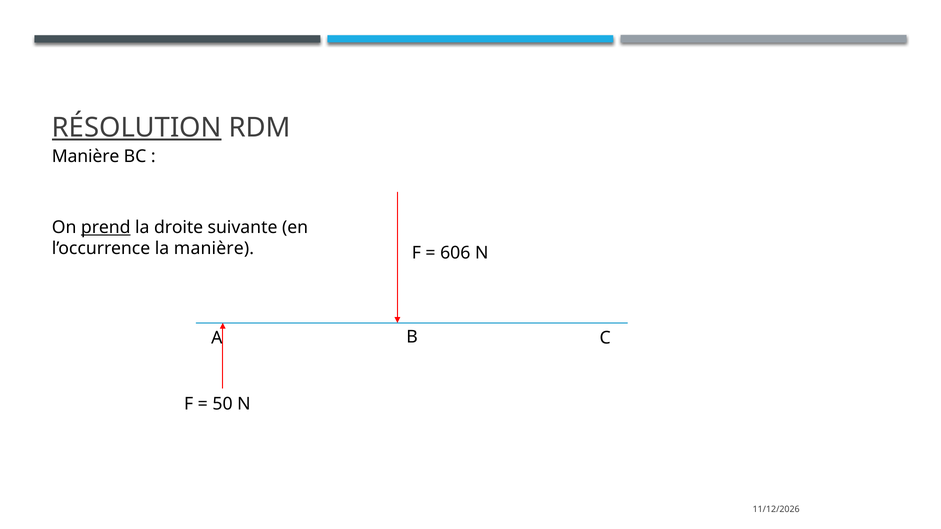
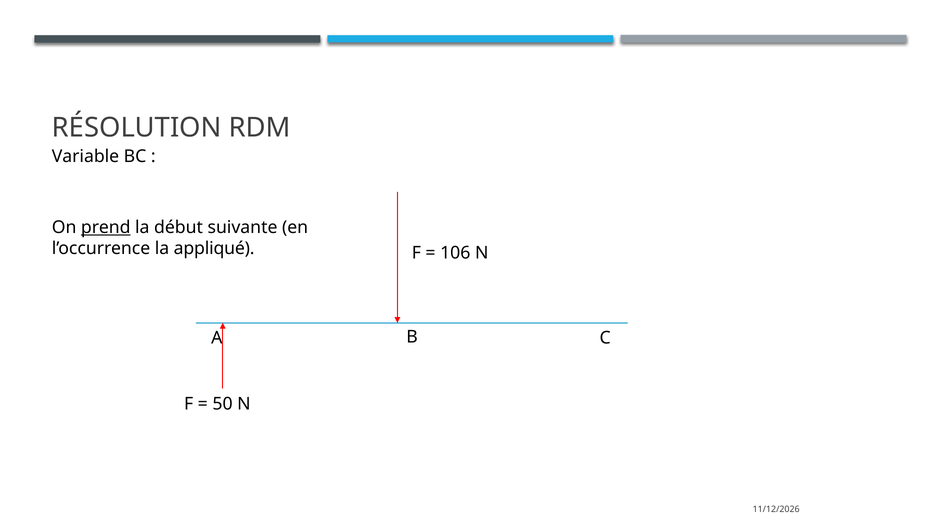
RÉSOLUTION underline: present -> none (137, 128)
Manière: Manière -> Variable (85, 156)
droite: droite -> début (179, 228)
la manière: manière -> appliqué (214, 249)
606: 606 -> 106 (455, 253)
